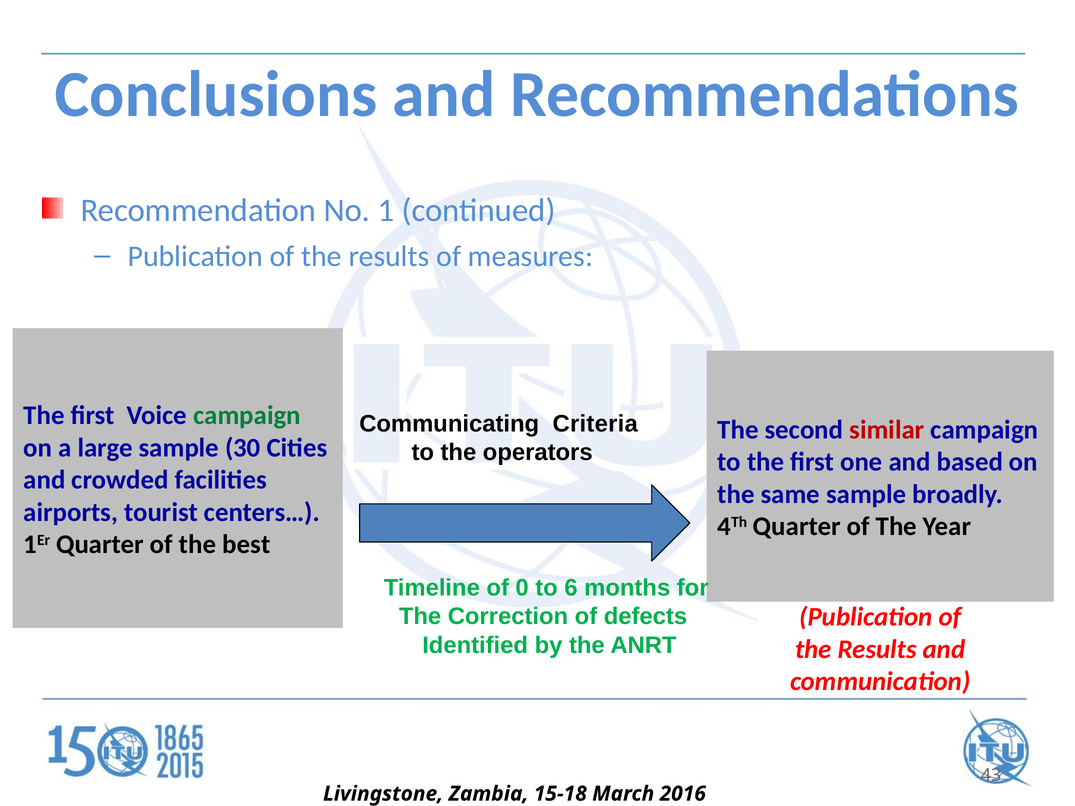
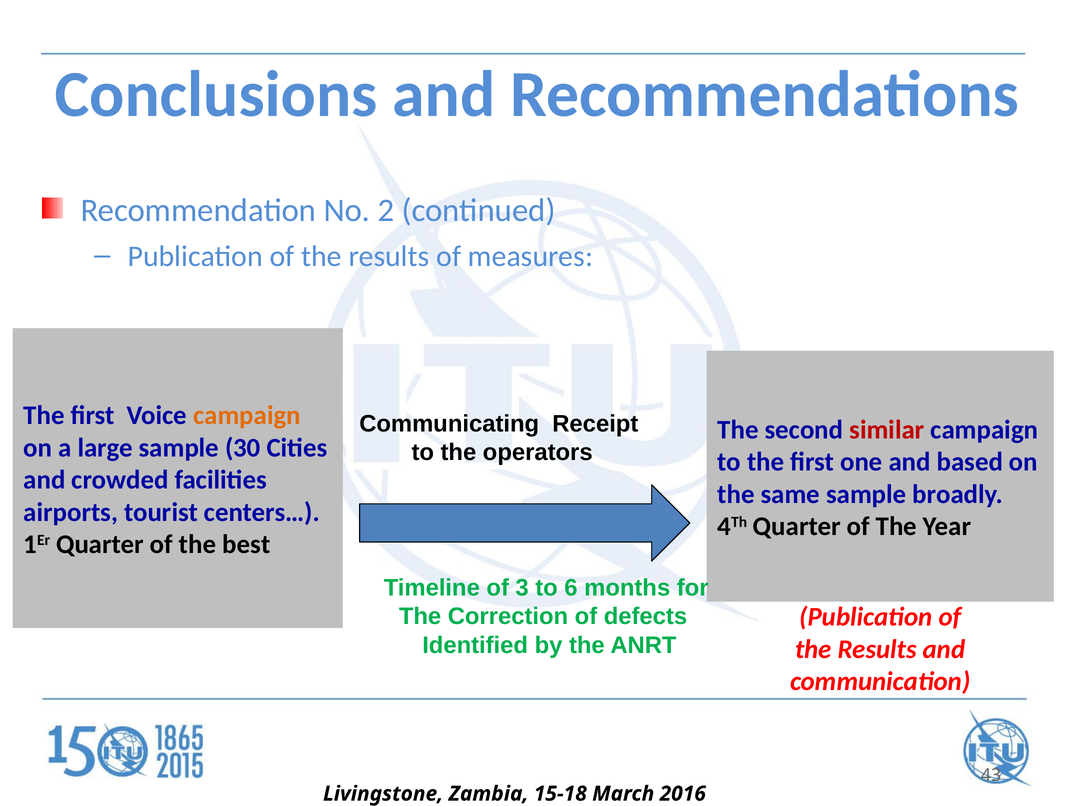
1: 1 -> 2 (386, 210)
campaign colour: green -> orange (247, 416)
Criteria: Criteria -> Receipt (595, 424)
0: 0 -> 3 (522, 588)
